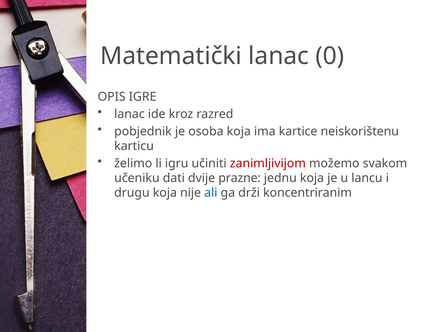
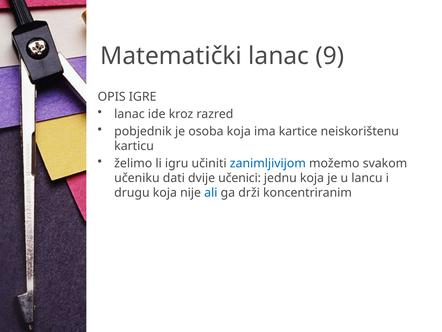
0: 0 -> 9 (330, 56)
zanimljivijom colour: red -> blue (268, 163)
prazne: prazne -> učenici (240, 178)
